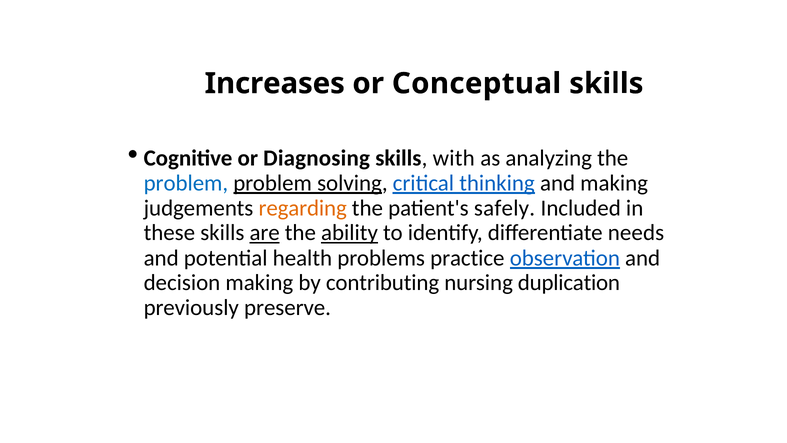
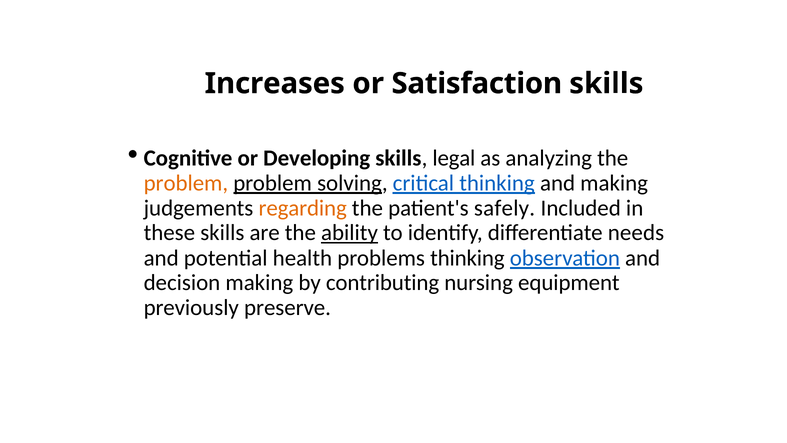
Conceptual: Conceptual -> Satisfaction (477, 83)
Diagnosing: Diagnosing -> Developing (317, 158)
with: with -> legal (454, 158)
problem colour: blue -> orange (186, 183)
are underline: present -> none (265, 233)
problems practice: practice -> thinking (467, 258)
duplication: duplication -> equipment (569, 283)
